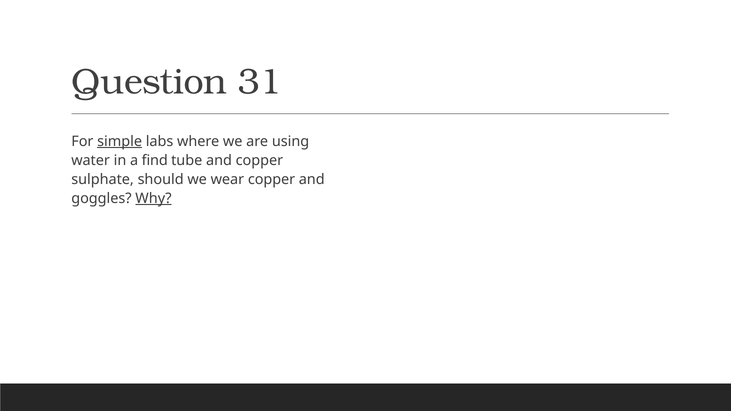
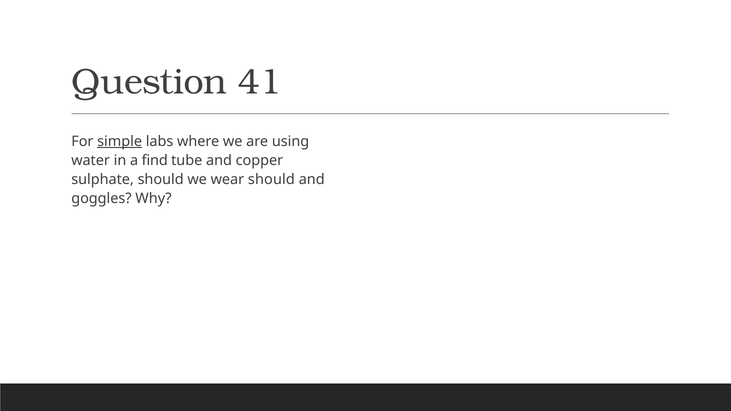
31: 31 -> 41 (260, 82)
wear copper: copper -> should (271, 179)
Why underline: present -> none (153, 199)
